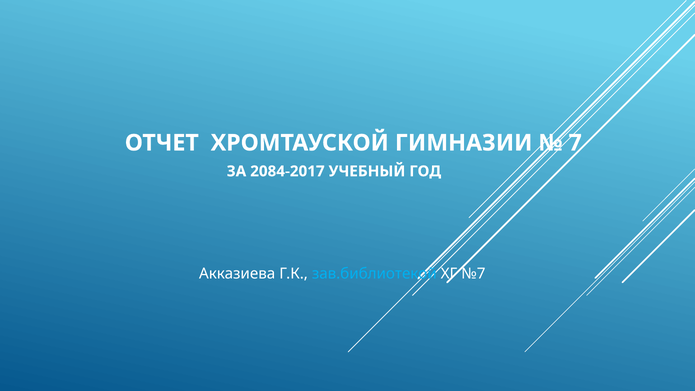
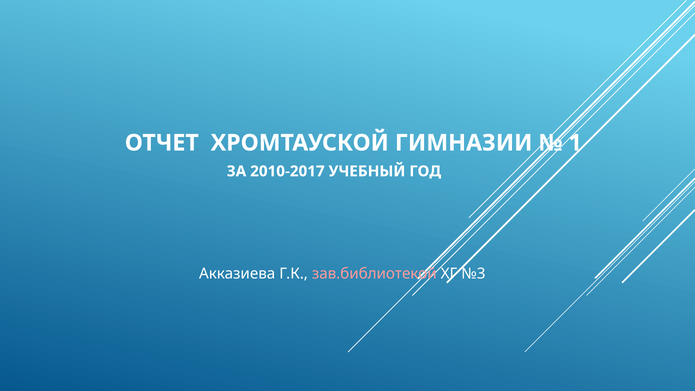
7: 7 -> 1 (575, 143)
2084-2017: 2084-2017 -> 2010-2017 (287, 171)
зав.библиотекой colour: light blue -> pink (374, 274)
№7: №7 -> №3 (473, 274)
